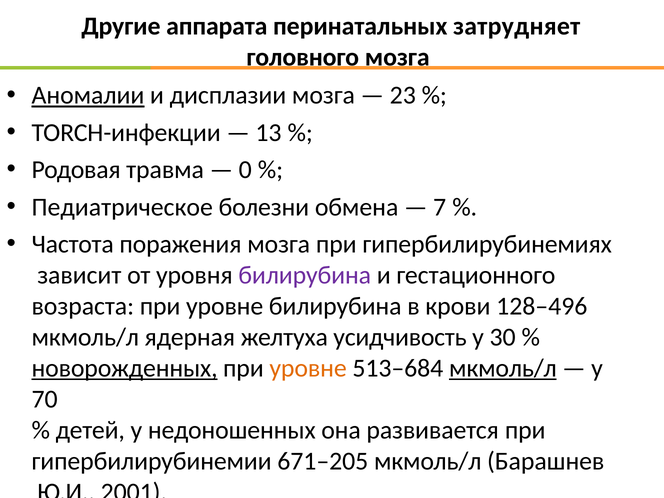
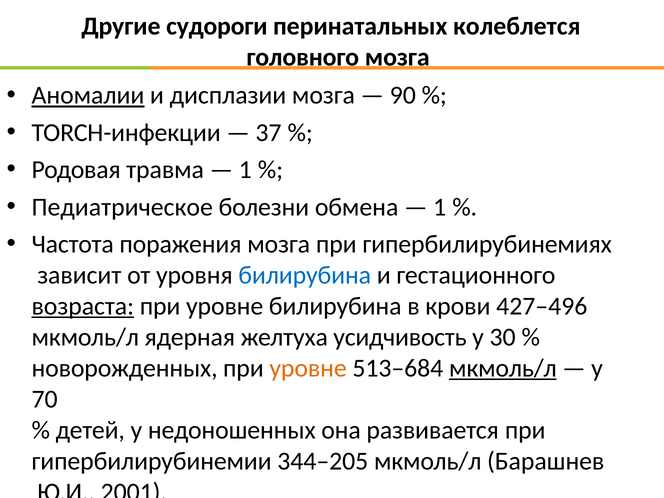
аппарата: аппарата -> судороги (217, 26)
затрудняет: затрудняет -> колеблется (517, 26)
23: 23 -> 90 (403, 95)
13: 13 -> 37 (268, 133)
0: 0 -> 1 (245, 170)
7: 7 -> 1 (440, 207)
билирубина colour: purple -> blue (305, 275)
возраста underline: none -> present (83, 306)
128–496: 128–496 -> 427–496 (542, 306)
новорожденных underline: present -> none (125, 368)
671–205: 671–205 -> 344–205 (323, 461)
